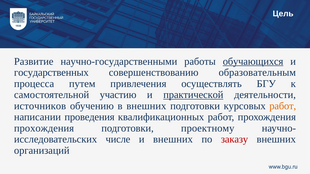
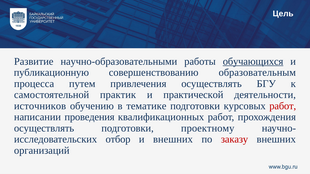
научно-государственными: научно-государственными -> научно-образовательными (119, 61)
государственных: государственных -> публикационную (51, 73)
участию: участию -> практик (118, 95)
практической underline: present -> none (193, 95)
в внешних: внешних -> тематике (146, 106)
работ colour: orange -> red (283, 106)
прохождения: прохождения -> осуществлять (44, 128)
числе: числе -> отбор (118, 140)
